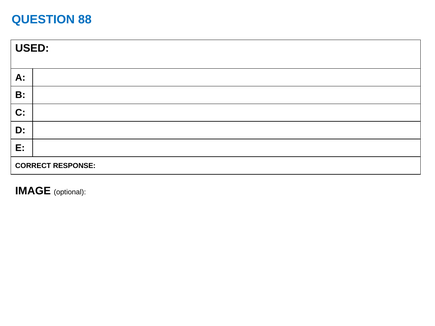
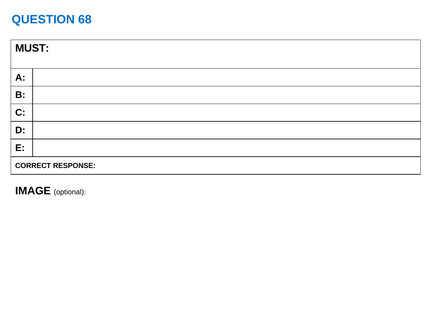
88: 88 -> 68 (85, 20)
USED: USED -> MUST (32, 48)
